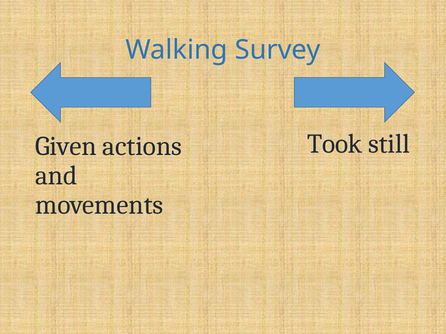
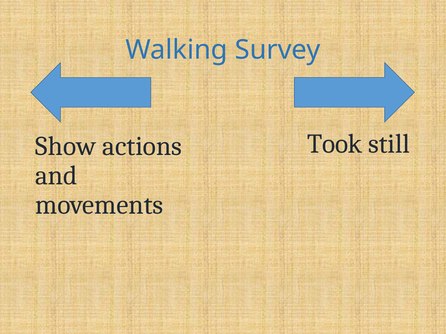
Given: Given -> Show (66, 146)
